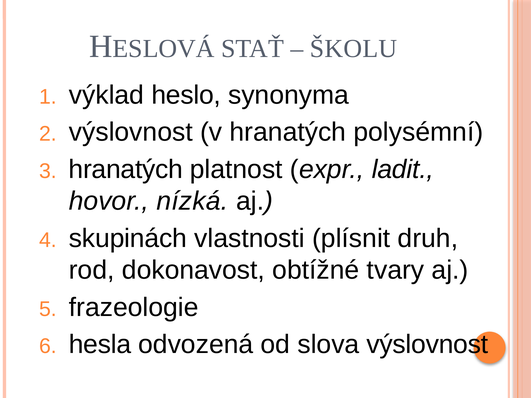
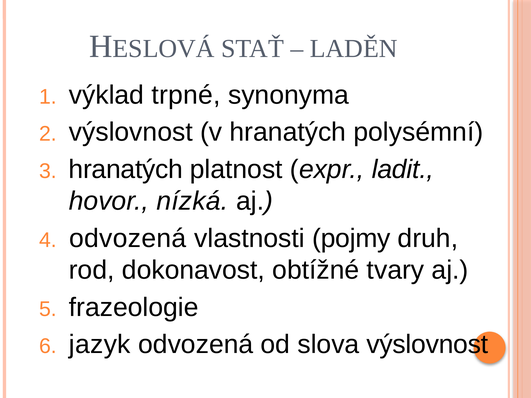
ŠKOLU: ŠKOLU -> LADĚN (354, 49)
heslo: heslo -> trpné (186, 95)
skupinách: skupinách -> odvozená (128, 238)
plísnit: plísnit -> pojmy (351, 238)
hesla: hesla -> jazyk (100, 345)
